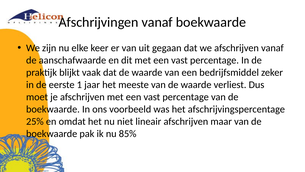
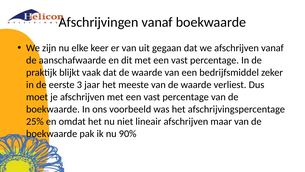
1: 1 -> 3 (79, 85)
85%: 85% -> 90% (128, 133)
